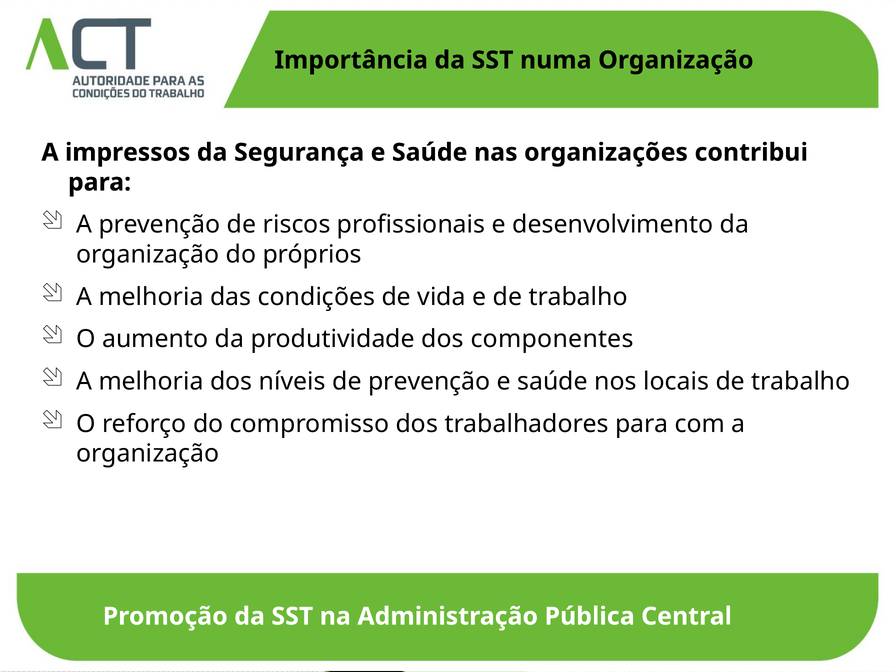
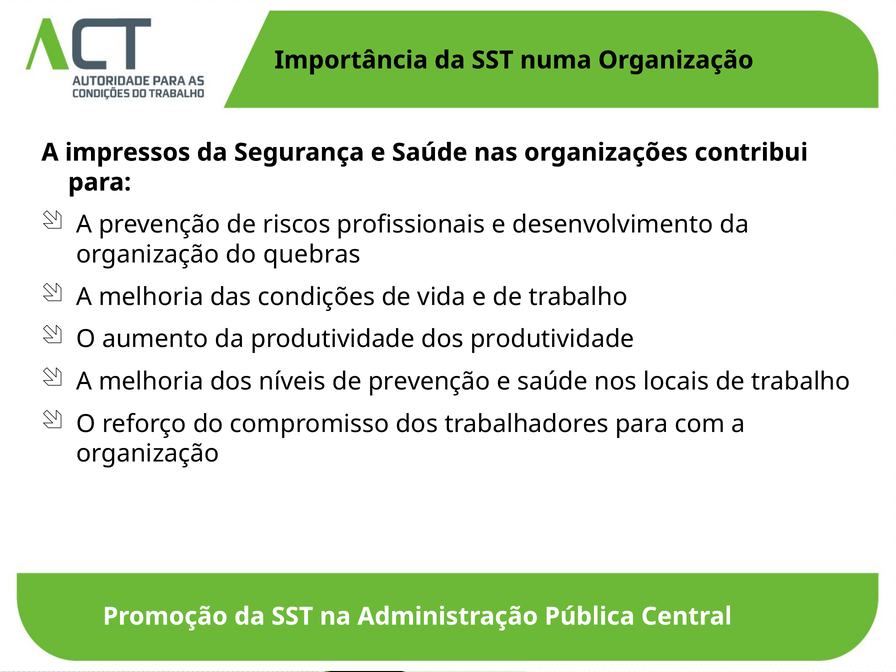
próprios: próprios -> quebras (312, 255)
dos componentes: componentes -> produtividade (552, 339)
